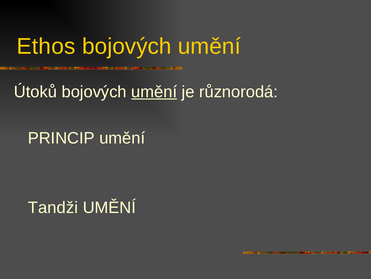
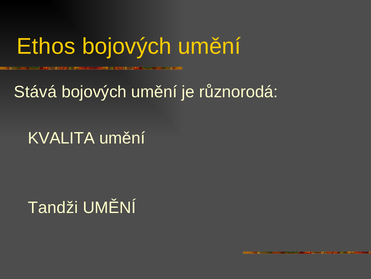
Útoků: Útoků -> Stává (35, 92)
umění underline: present -> none (154, 92)
PRINCIP: PRINCIP -> KVALITA (61, 138)
